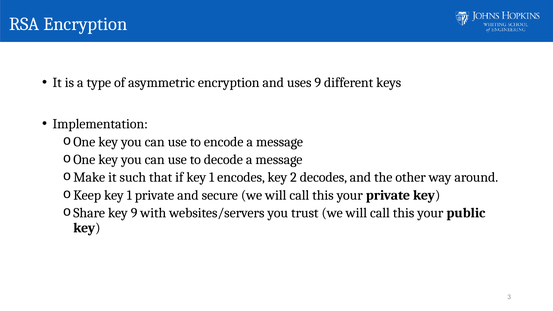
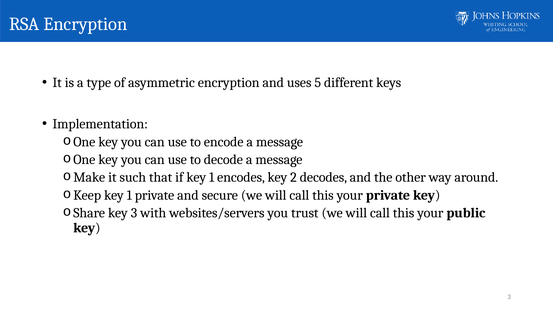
uses 9: 9 -> 5 (318, 83)
key 9: 9 -> 3 (134, 213)
